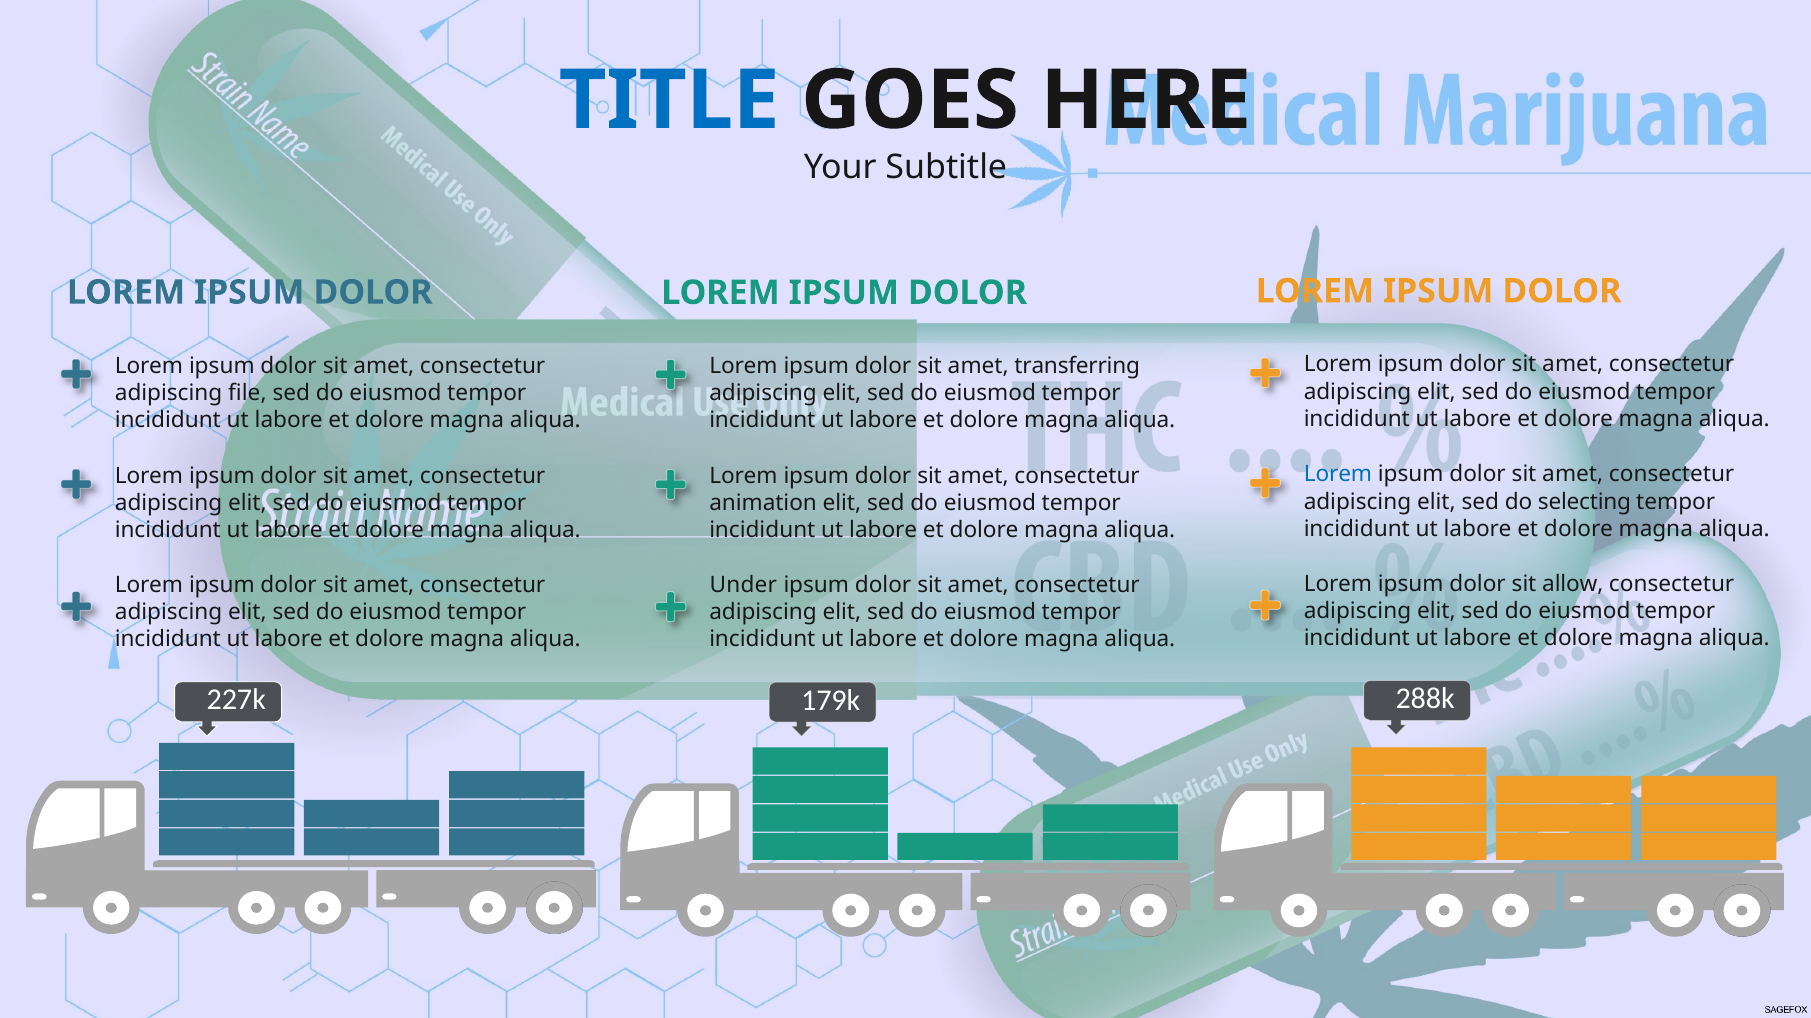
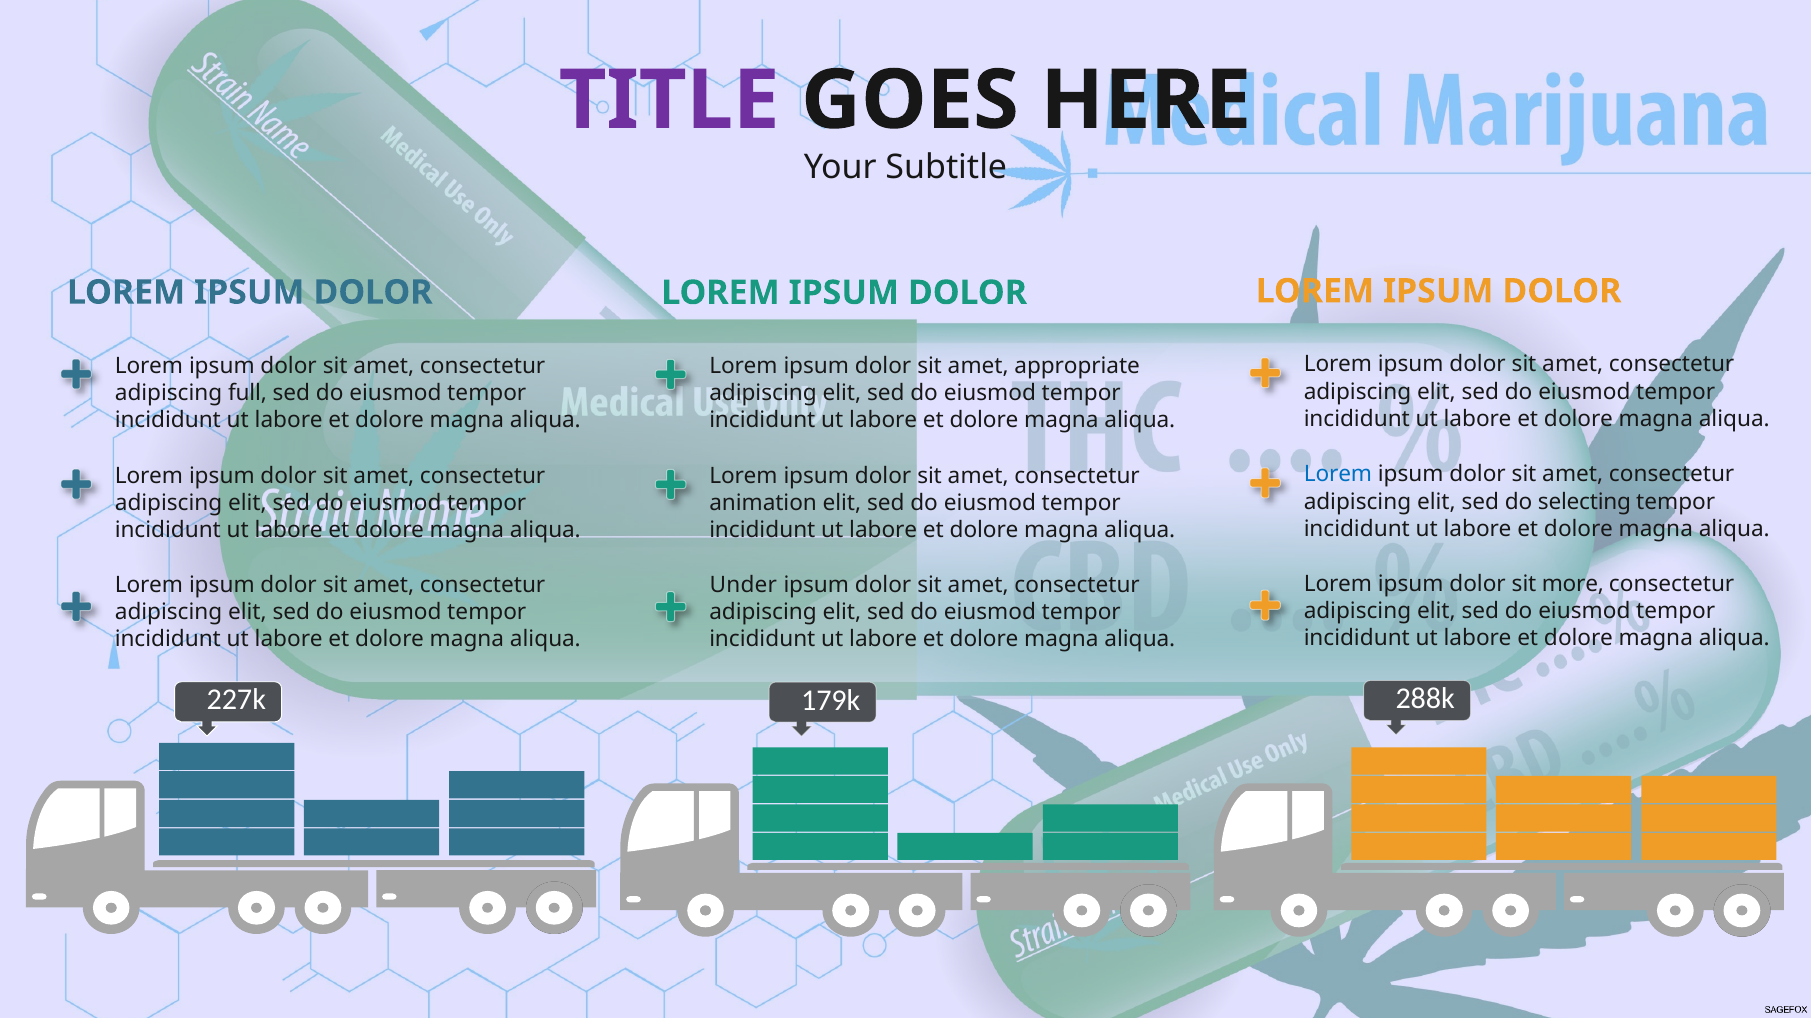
TITLE colour: blue -> purple (669, 101)
transferring: transferring -> appropriate (1077, 366)
file: file -> full (247, 393)
allow: allow -> more (1573, 584)
